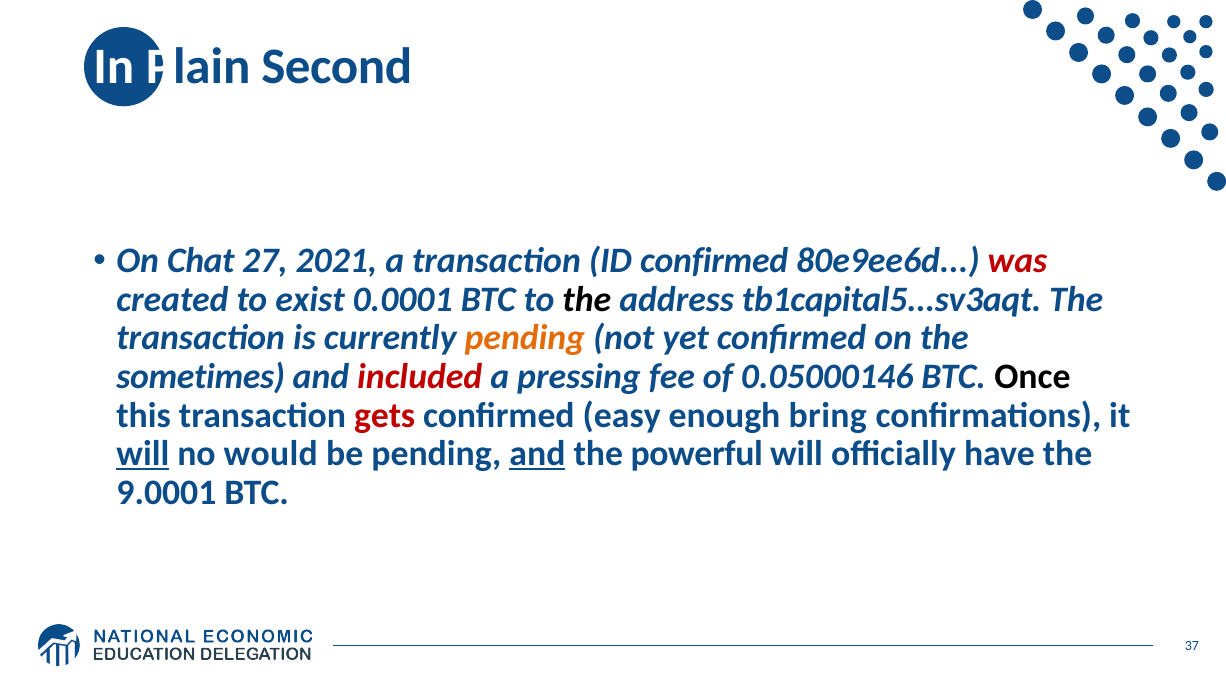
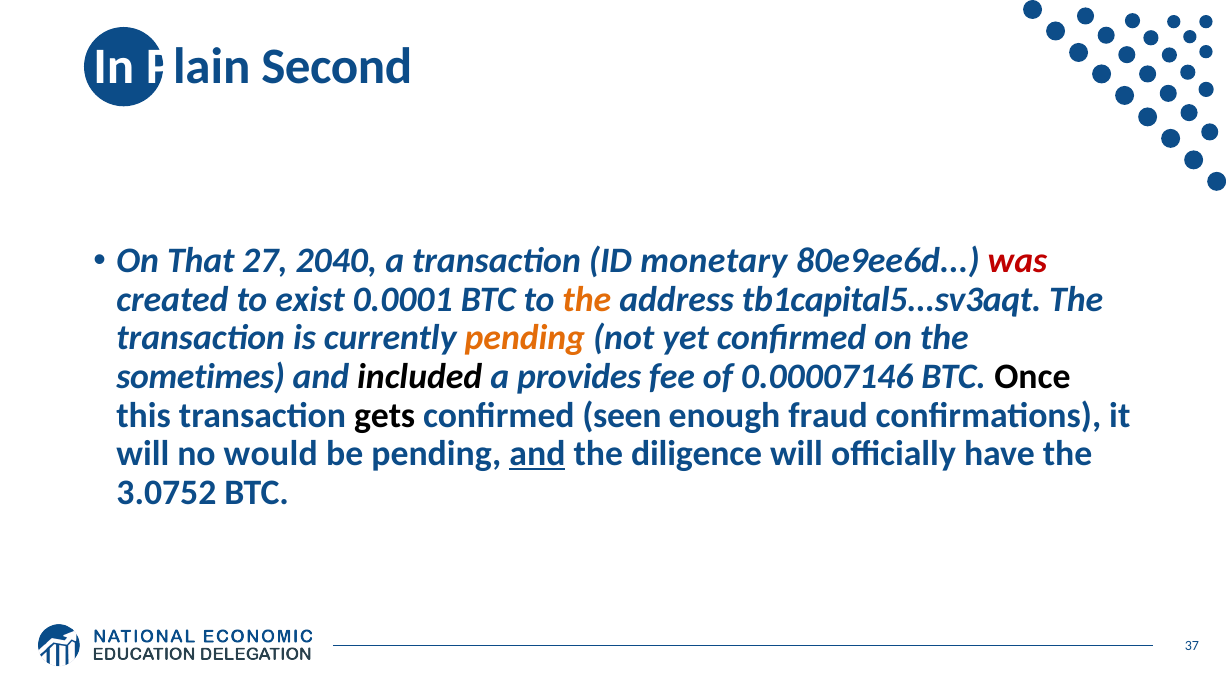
Chat: Chat -> That (201, 261)
2021: 2021 -> 2040 (336, 261)
ID confirmed: confirmed -> monetary (714, 261)
the colour: black -> orange (587, 299)
included colour: red -> black (420, 376)
pressing: pressing -> provides (579, 376)
0.05000146: 0.05000146 -> 0.00007146 (827, 376)
gets colour: red -> black (385, 415)
easy: easy -> seen (622, 415)
bring: bring -> fraud (828, 415)
will underline: present -> none (143, 454)
powerful: powerful -> diligence (697, 454)
9.0001: 9.0001 -> 3.0752 (166, 492)
